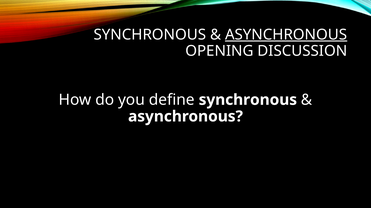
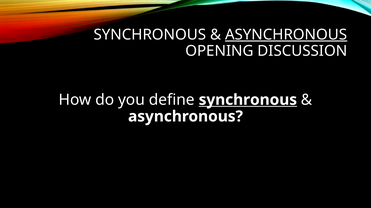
synchronous underline: none -> present (248, 100)
